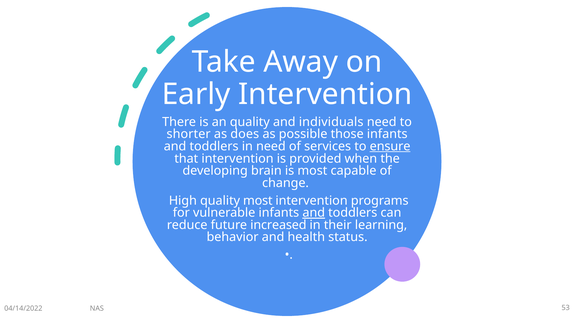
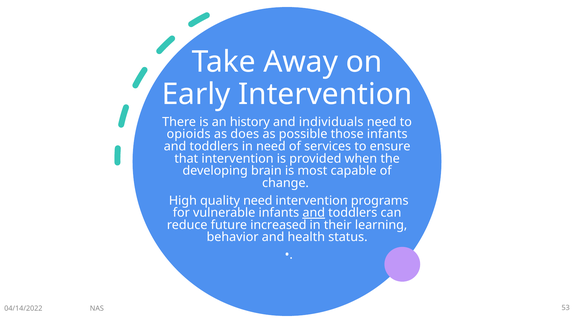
an quality: quality -> history (250, 122)
shorter: shorter -> opioids (189, 134)
ensure underline: present -> none (390, 146)
quality most: most -> need (258, 200)
